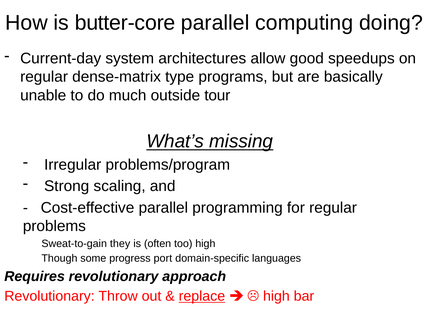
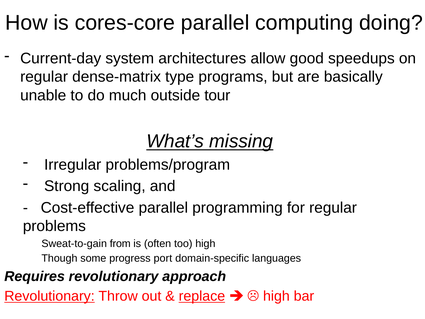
butter-core: butter-core -> cores-core (125, 23)
they: they -> from (120, 243)
Revolutionary underline: none -> present (49, 296)
